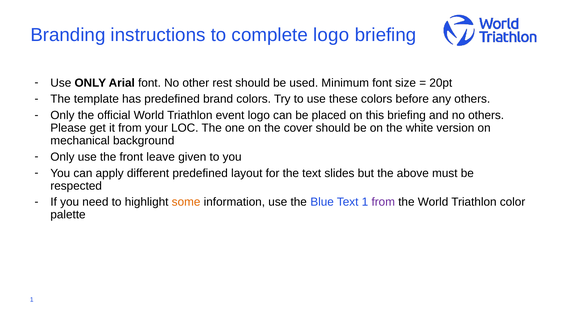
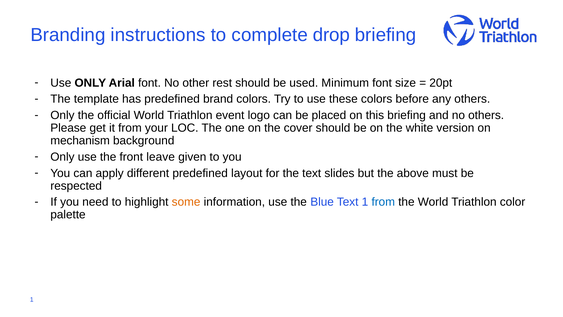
complete logo: logo -> drop (331, 35)
mechanical: mechanical -> mechanism (80, 141)
from colour: purple -> blue (383, 202)
